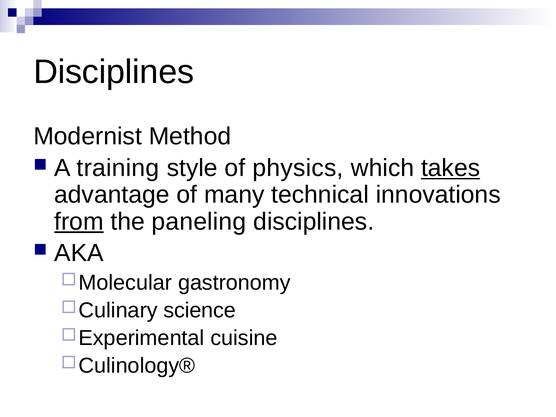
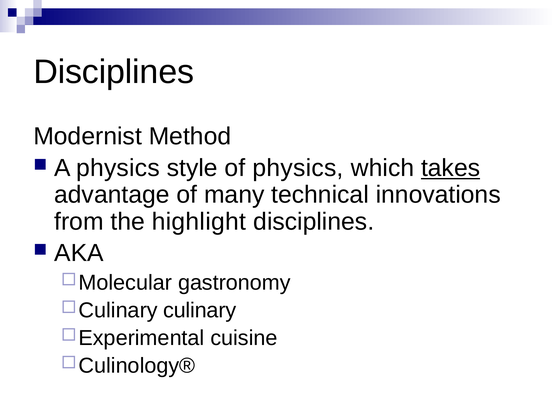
A training: training -> physics (118, 168)
from underline: present -> none (79, 222)
paneling: paneling -> highlight (199, 222)
science: science -> culinary (200, 310)
